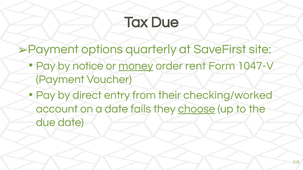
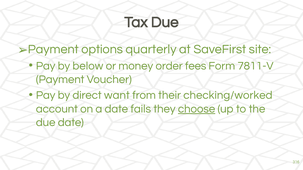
notice: notice -> below (88, 66)
money underline: present -> none (136, 66)
rent: rent -> fees (196, 66)
1047-V: 1047-V -> 7811-V (256, 66)
entry: entry -> want (117, 95)
